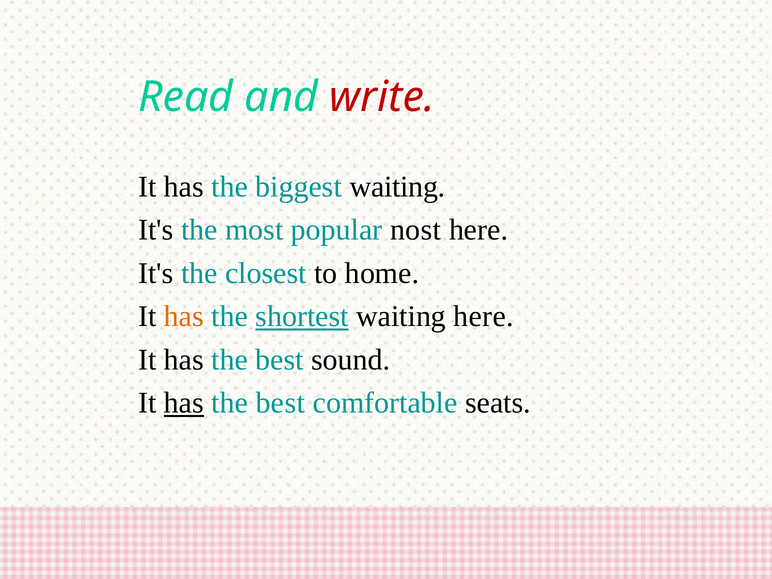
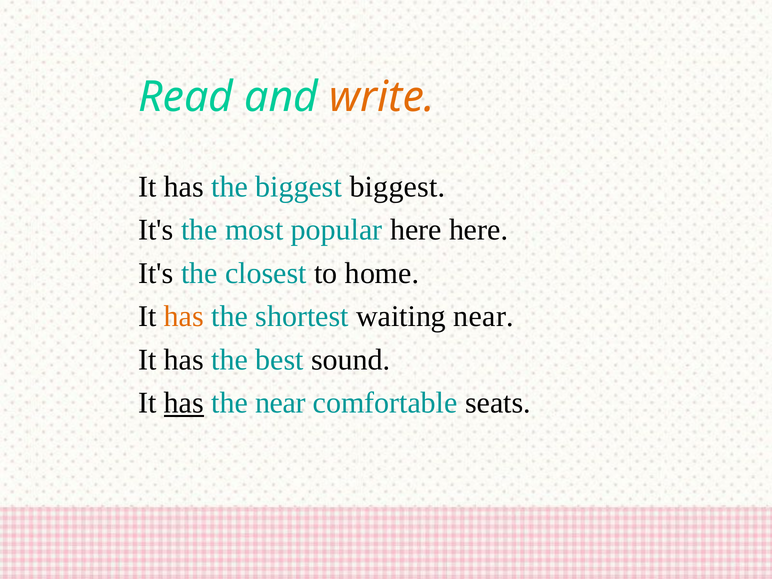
write colour: red -> orange (382, 97)
biggest waiting: waiting -> biggest (397, 187)
popular nost: nost -> here (416, 230)
shortest underline: present -> none (302, 317)
waiting here: here -> near (484, 317)
best: best -> near (281, 403)
